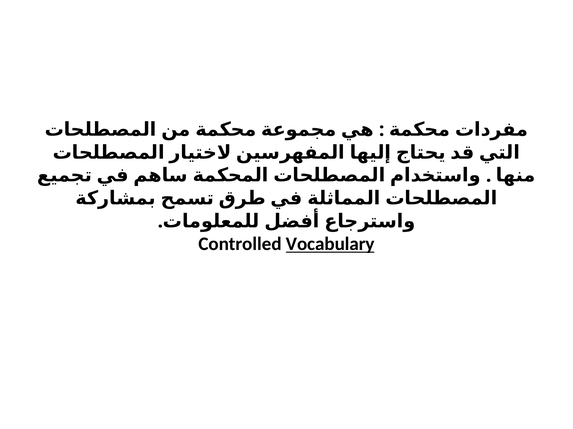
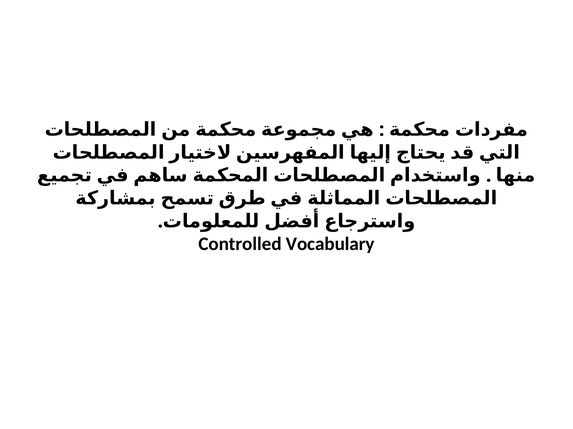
Vocabulary underline: present -> none (330, 244)
